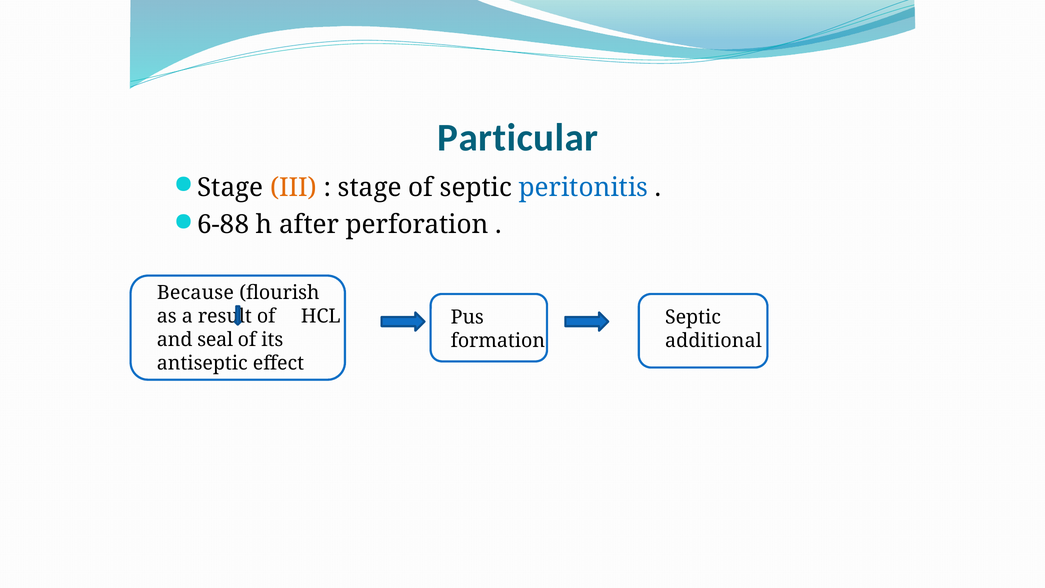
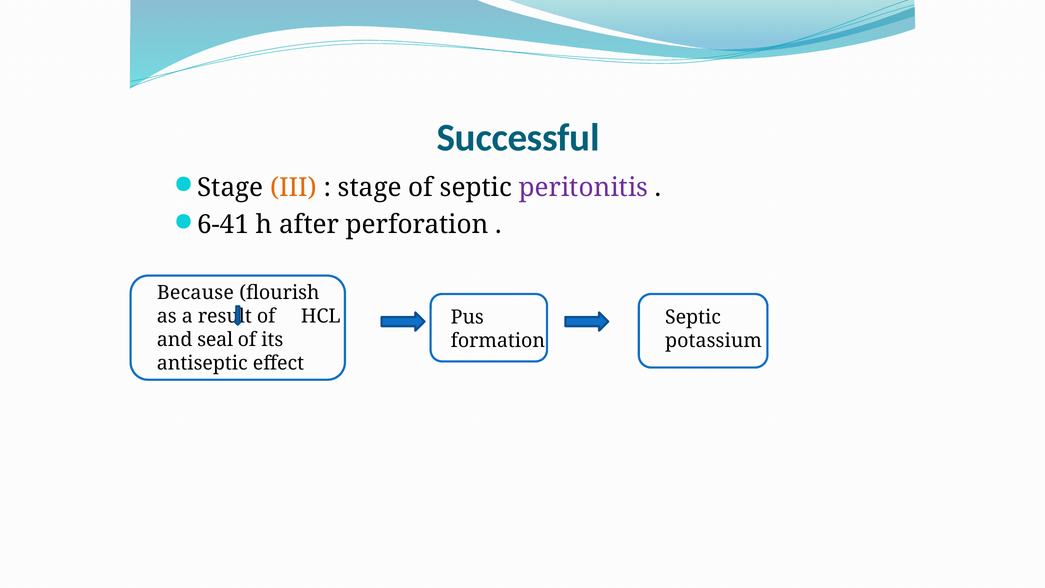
Particular: Particular -> Successful (518, 138)
peritonitis colour: blue -> purple (583, 187)
6-88: 6-88 -> 6-41 (223, 225)
additional: additional -> potassium (713, 341)
